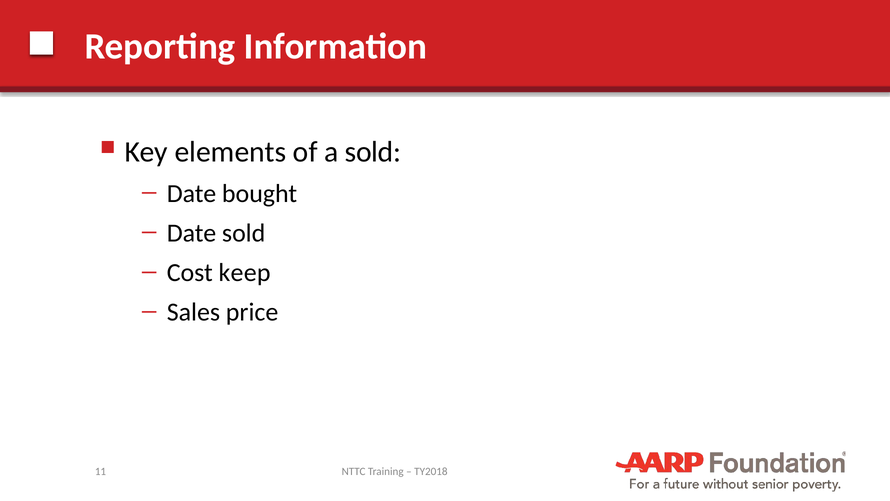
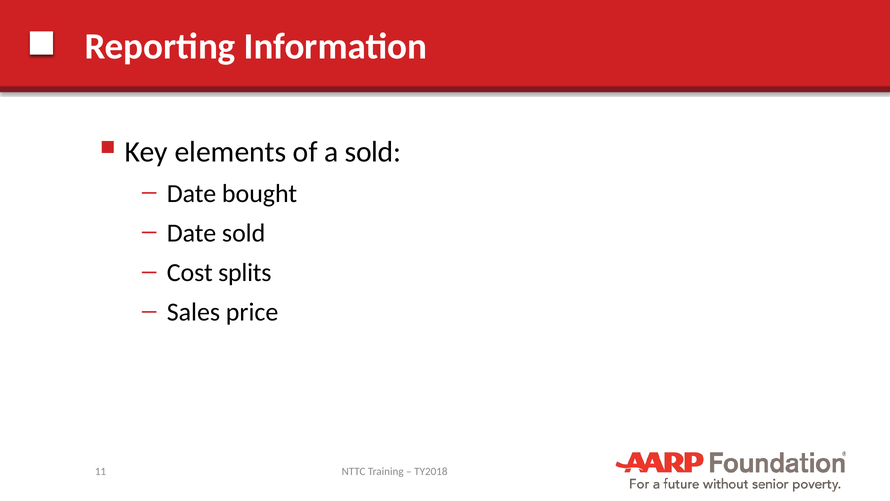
keep: keep -> splits (245, 272)
